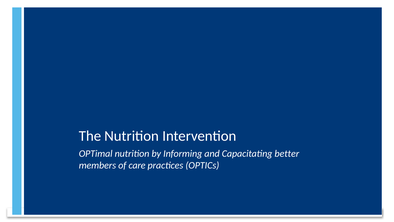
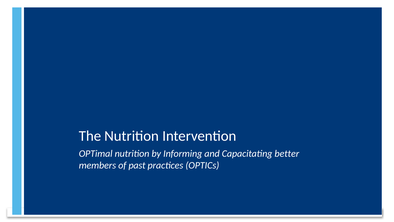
care: care -> past (137, 165)
